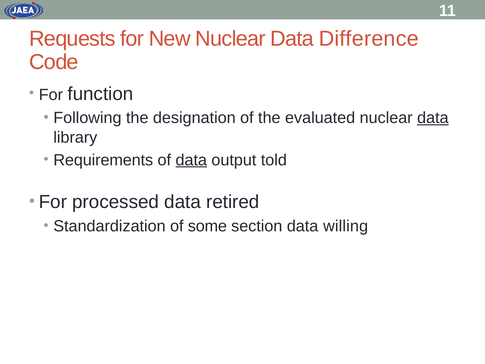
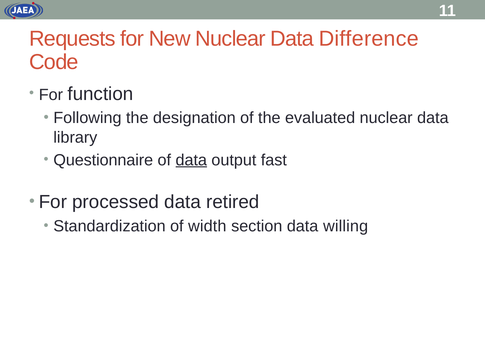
data underline: present -> none (433, 118)
Requirements: Requirements -> Questionnaire (103, 160)
told: told -> fast (274, 160)
some: some -> width (207, 226)
